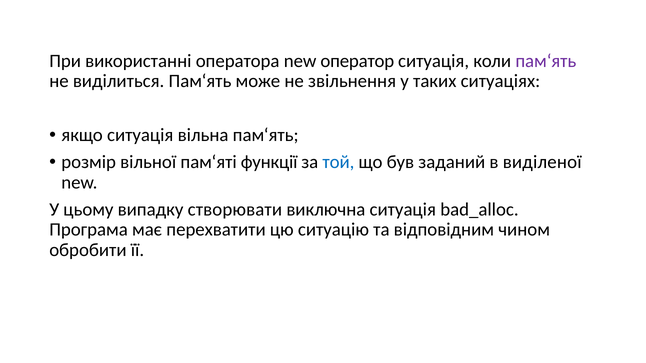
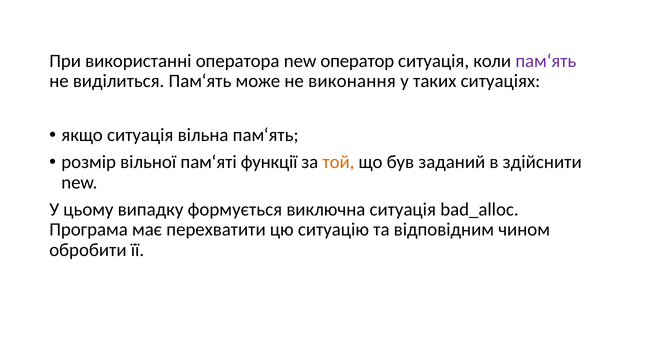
звільнення: звільнення -> виконання (352, 81)
той colour: blue -> orange (338, 162)
виділеної: виділеної -> здійснити (542, 162)
створювати: створювати -> формується (235, 210)
